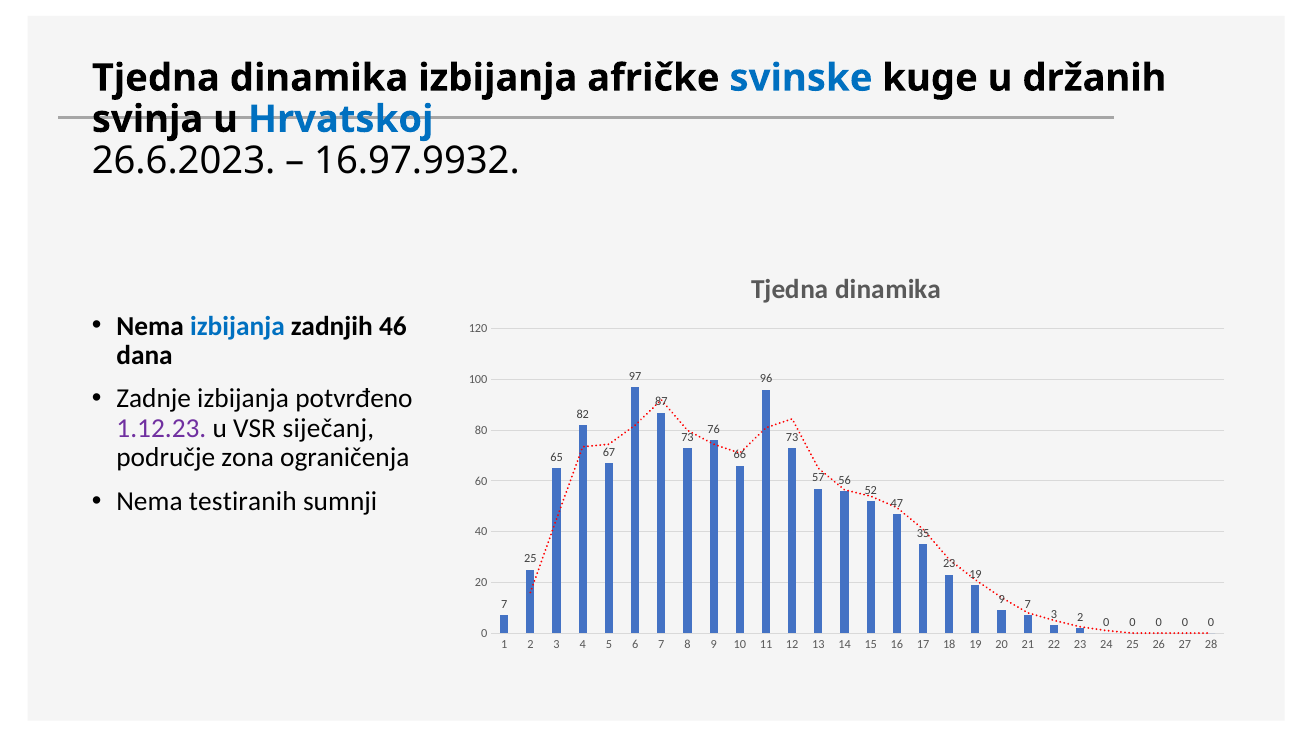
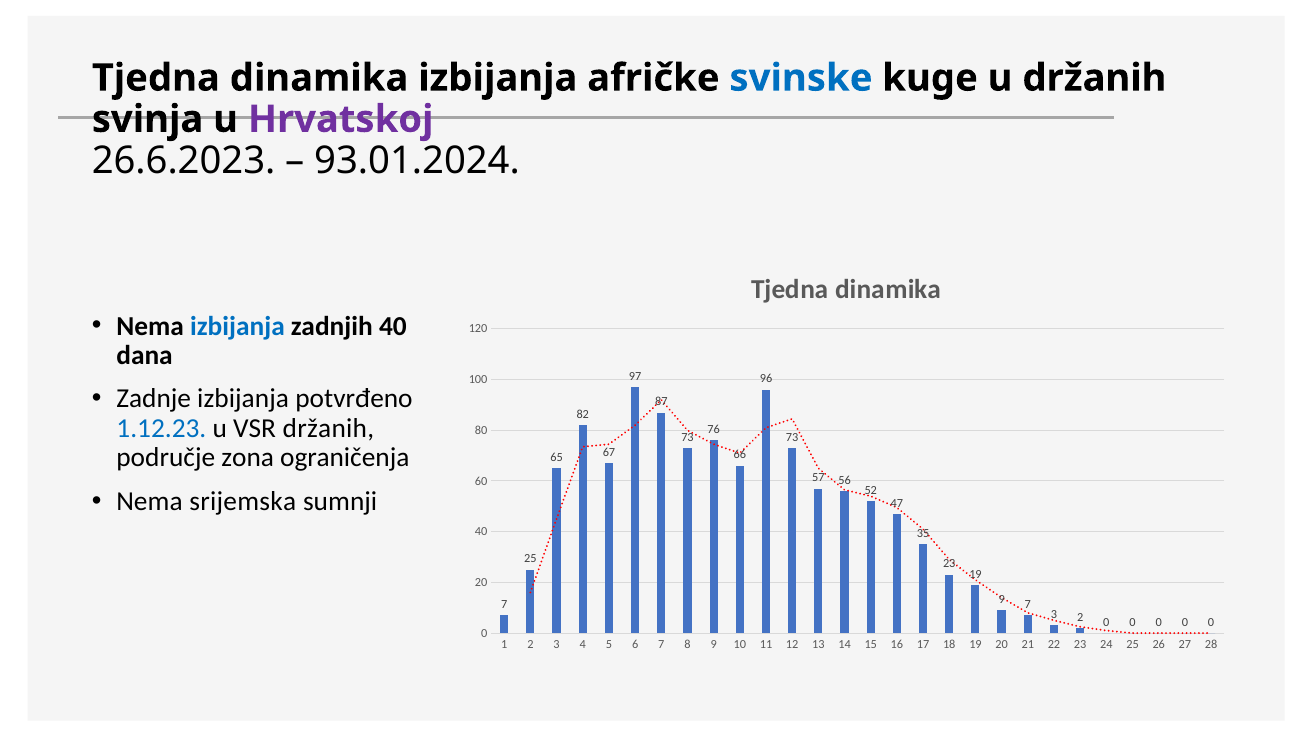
Hrvatskoj colour: blue -> purple (341, 119)
16.97.9932: 16.97.9932 -> 93.01.2024 (417, 161)
zadnjih 46: 46 -> 40 (393, 326)
1.12.23 colour: purple -> blue (161, 428)
VSR siječanj: siječanj -> držanih (328, 428)
testiranih: testiranih -> srijemska (243, 501)
